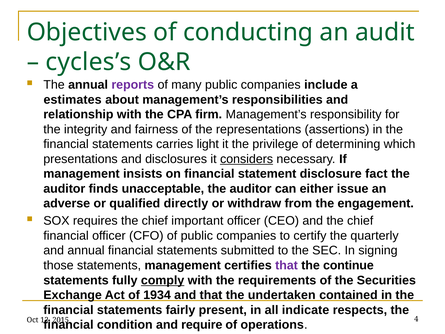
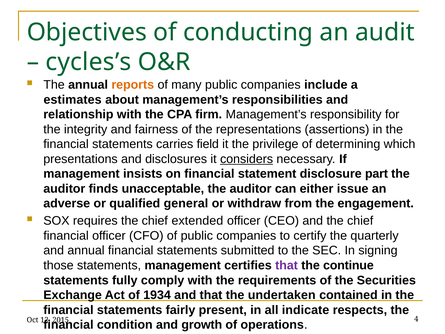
reports colour: purple -> orange (133, 85)
light: light -> field (208, 144)
fact: fact -> part (377, 174)
directly: directly -> general (186, 203)
important: important -> extended (197, 221)
comply underline: present -> none (163, 280)
require: require -> growth (202, 325)
